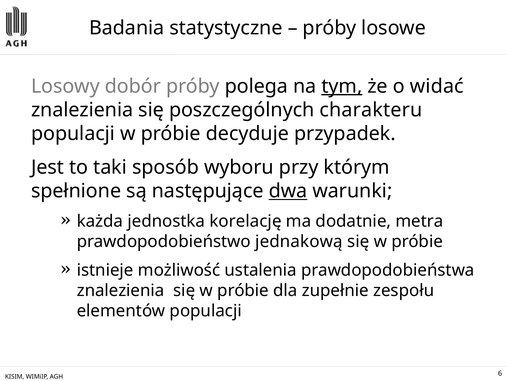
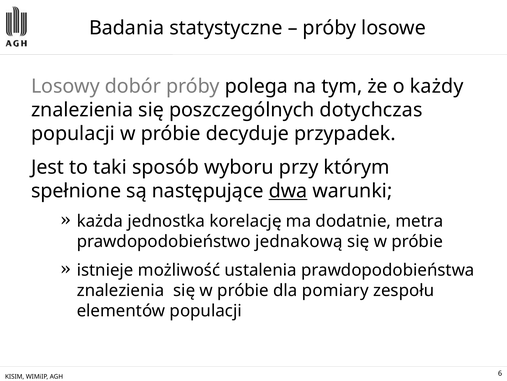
tym underline: present -> none (342, 86)
widać: widać -> każdy (437, 86)
charakteru: charakteru -> dotychczas (371, 110)
zupełnie: zupełnie -> pomiary (335, 290)
